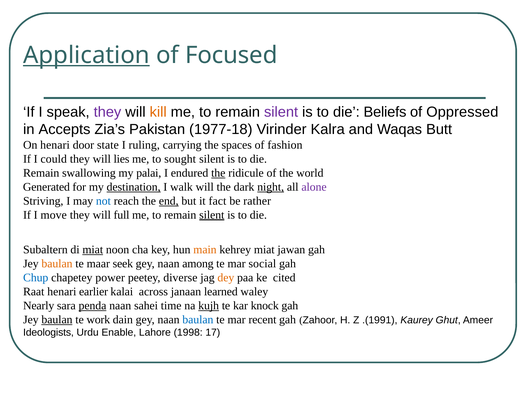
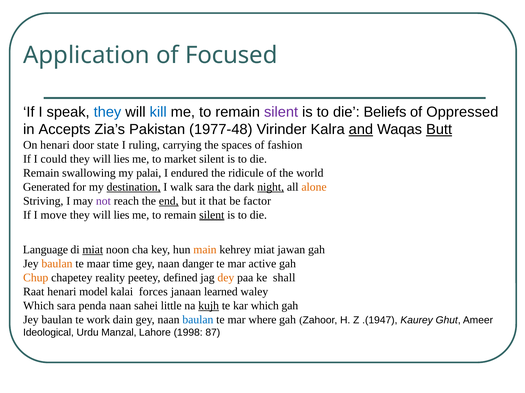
Application underline: present -> none (86, 55)
they colour: purple -> blue (107, 112)
kill colour: orange -> blue (158, 112)
1977-18: 1977-18 -> 1977-48 (221, 130)
and underline: none -> present (361, 130)
Butt underline: none -> present (439, 130)
sought: sought -> market (180, 159)
the underline: present -> none (218, 173)
walk will: will -> sara (205, 187)
alone colour: purple -> orange (314, 187)
not colour: blue -> purple (103, 201)
fact: fact -> that (217, 201)
rather: rather -> factor (257, 201)
full: full -> lies (122, 215)
Subaltern: Subaltern -> Language (45, 250)
seek: seek -> time (123, 264)
among: among -> danger (198, 264)
social: social -> active (262, 264)
Chup colour: blue -> orange (36, 278)
power: power -> reality (110, 278)
diverse: diverse -> defined (180, 278)
cited: cited -> shall (284, 278)
earlier: earlier -> model (94, 292)
across: across -> forces (153, 292)
Nearly: Nearly -> Which (39, 306)
penda underline: present -> none (92, 306)
time: time -> little (171, 306)
kar knock: knock -> which (265, 306)
baulan underline: present -> none (57, 320)
recent: recent -> where (262, 320)
.(1991: .(1991 -> .(1947 (380, 321)
Ideologists: Ideologists -> Ideological (48, 333)
Enable: Enable -> Manzal (119, 333)
17: 17 -> 87 (213, 333)
